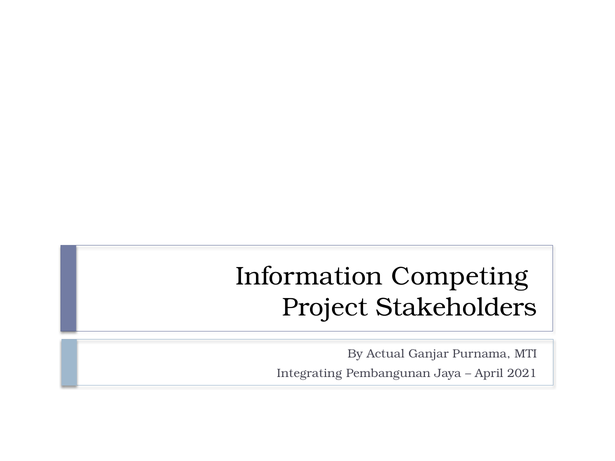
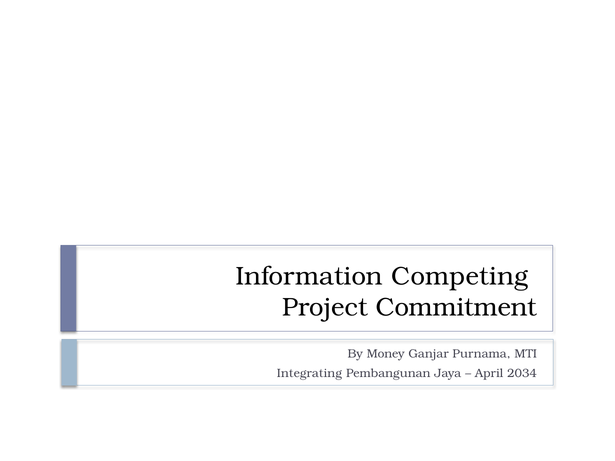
Stakeholders: Stakeholders -> Commitment (457, 307)
Actual: Actual -> Money (386, 354)
2021: 2021 -> 2034 (522, 374)
